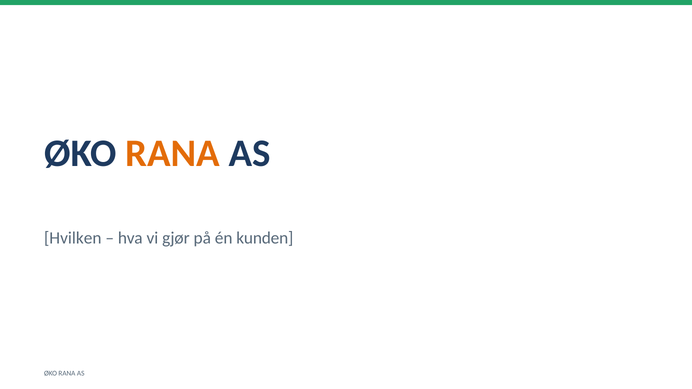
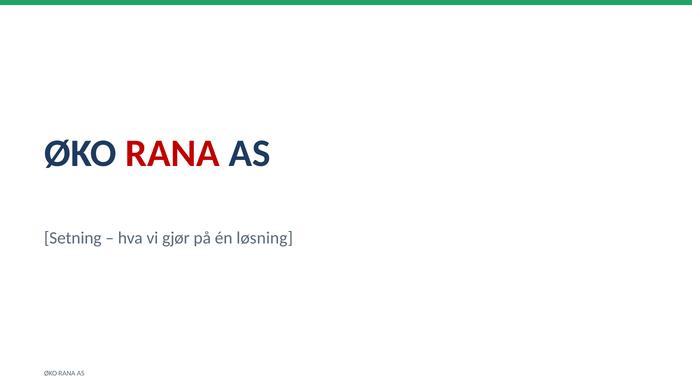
RANA colour: orange -> red (172, 153)
Hvilken: Hvilken -> Setning (73, 238)
kunden: kunden -> løsning (265, 238)
